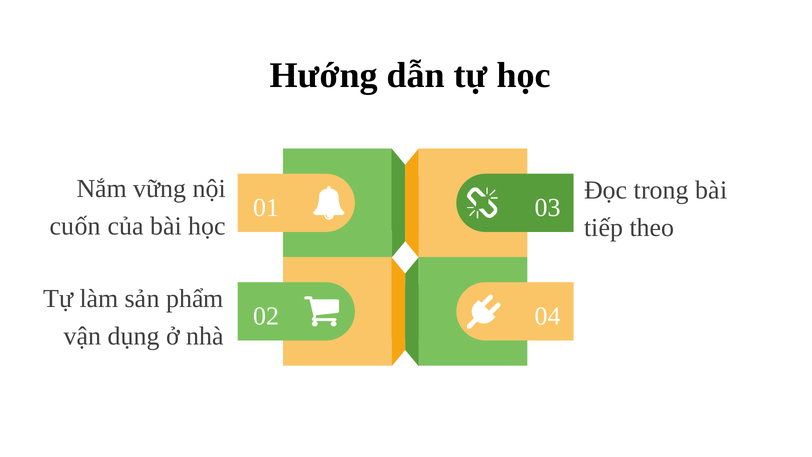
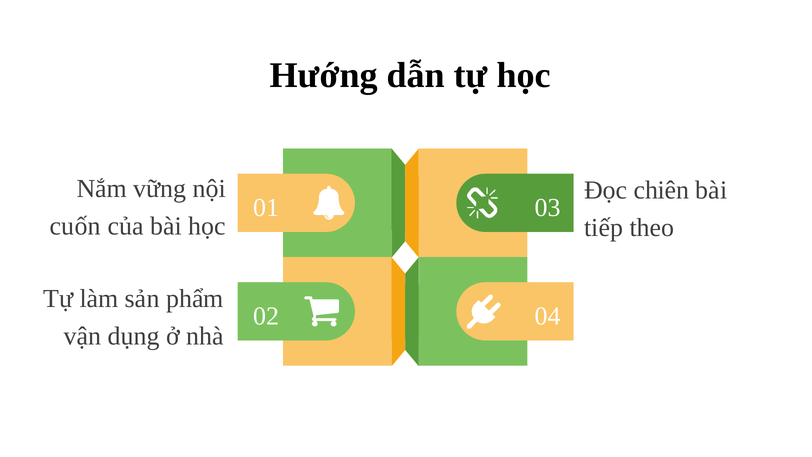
trong: trong -> chiên (662, 190)
